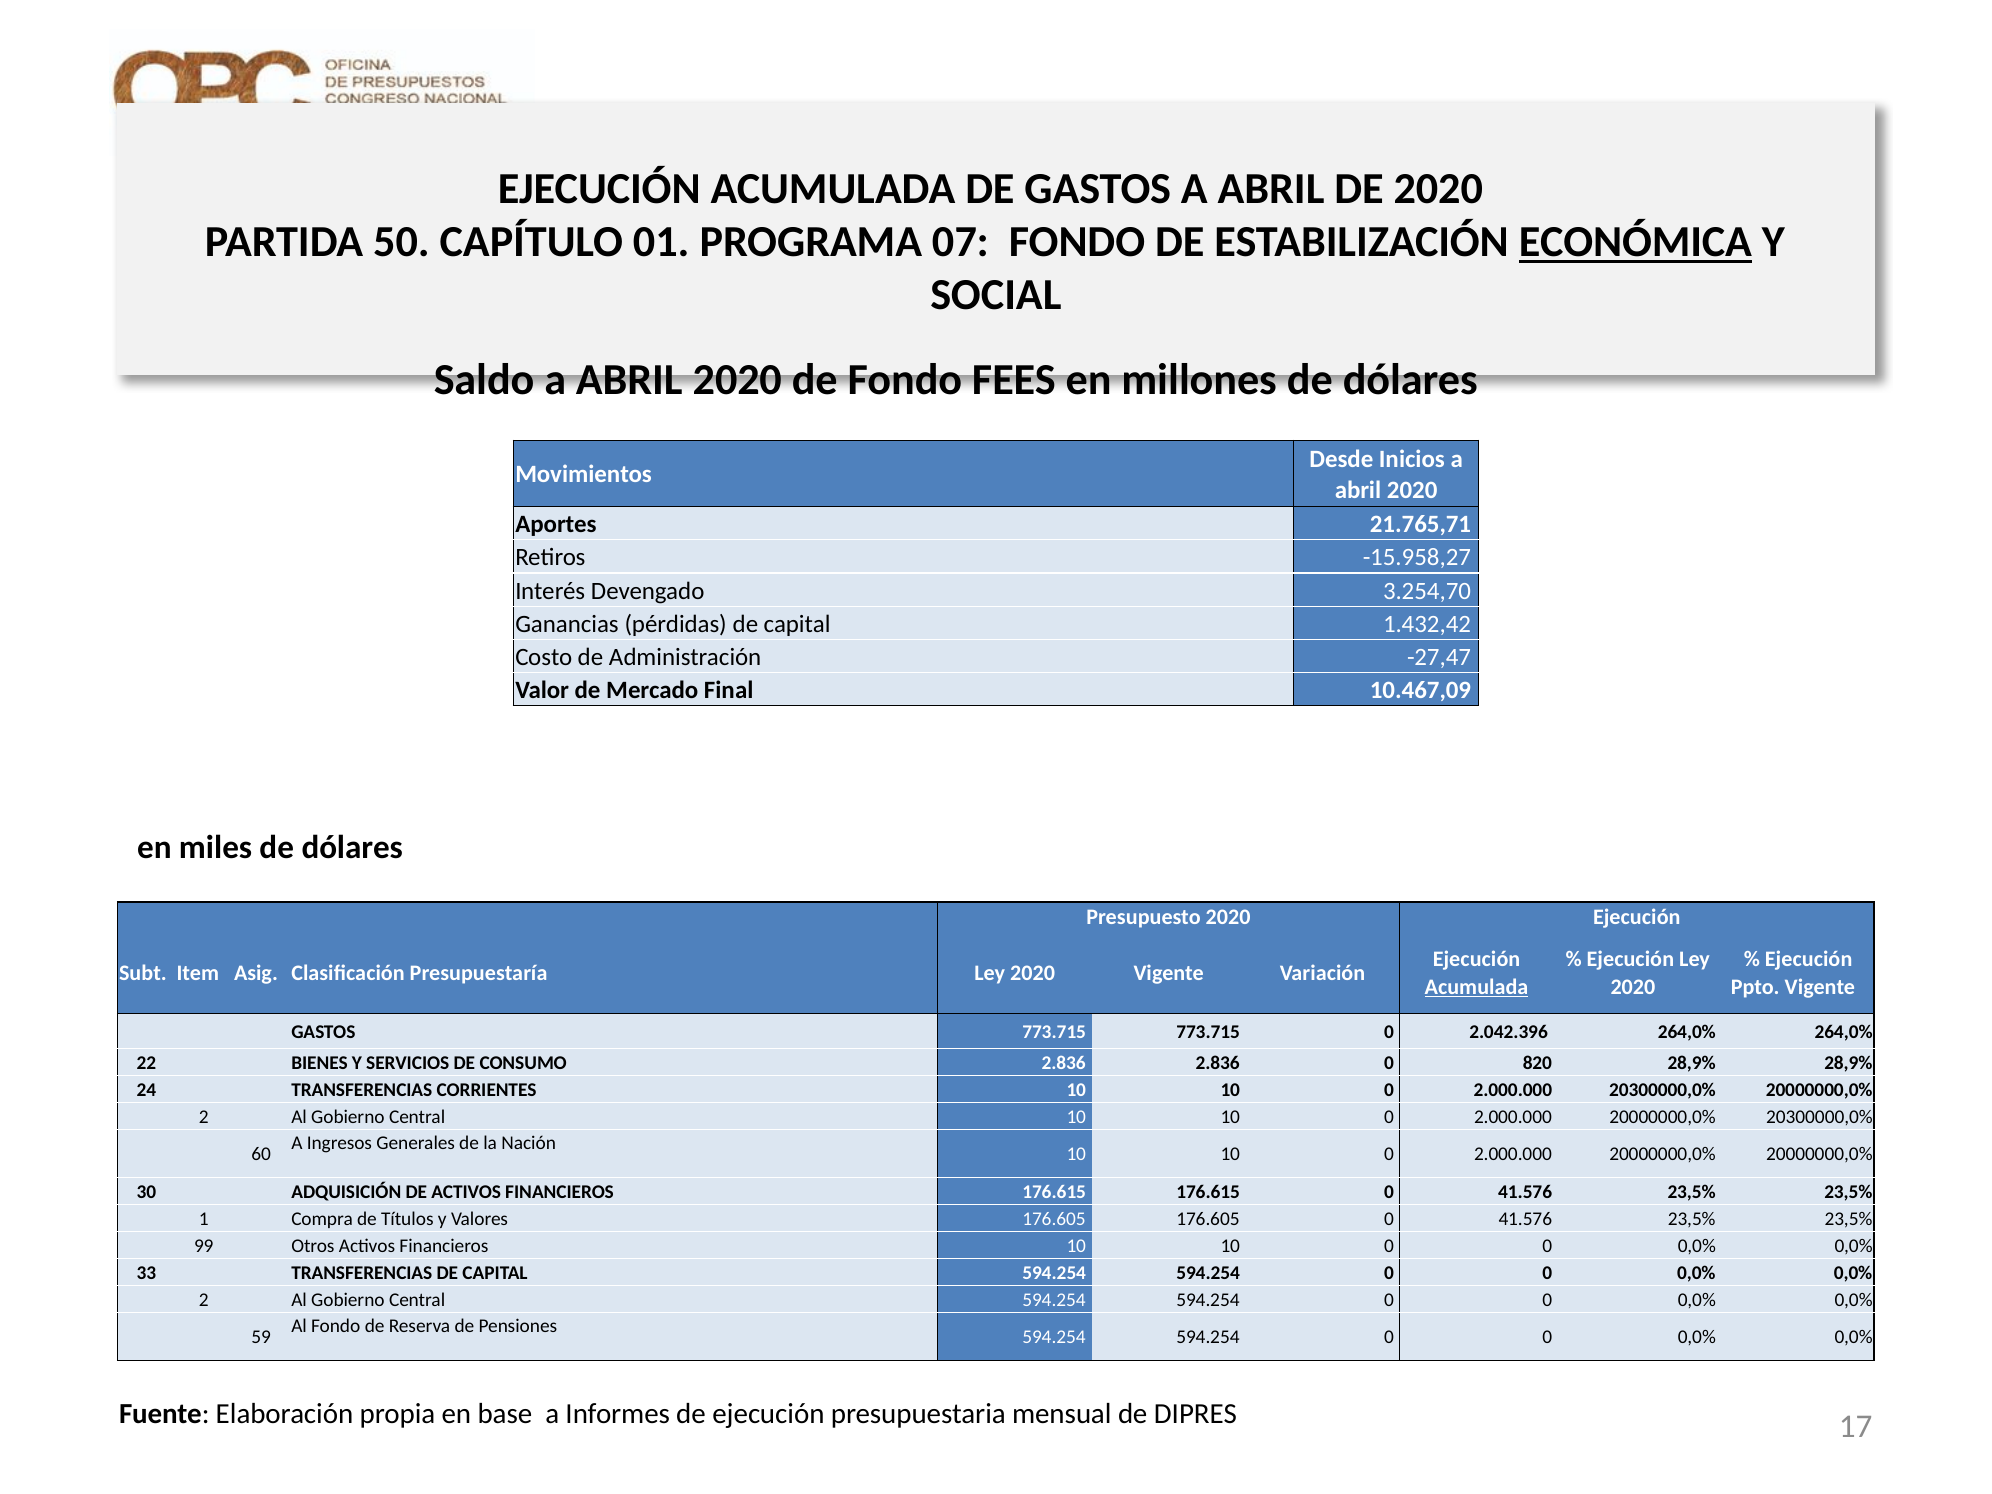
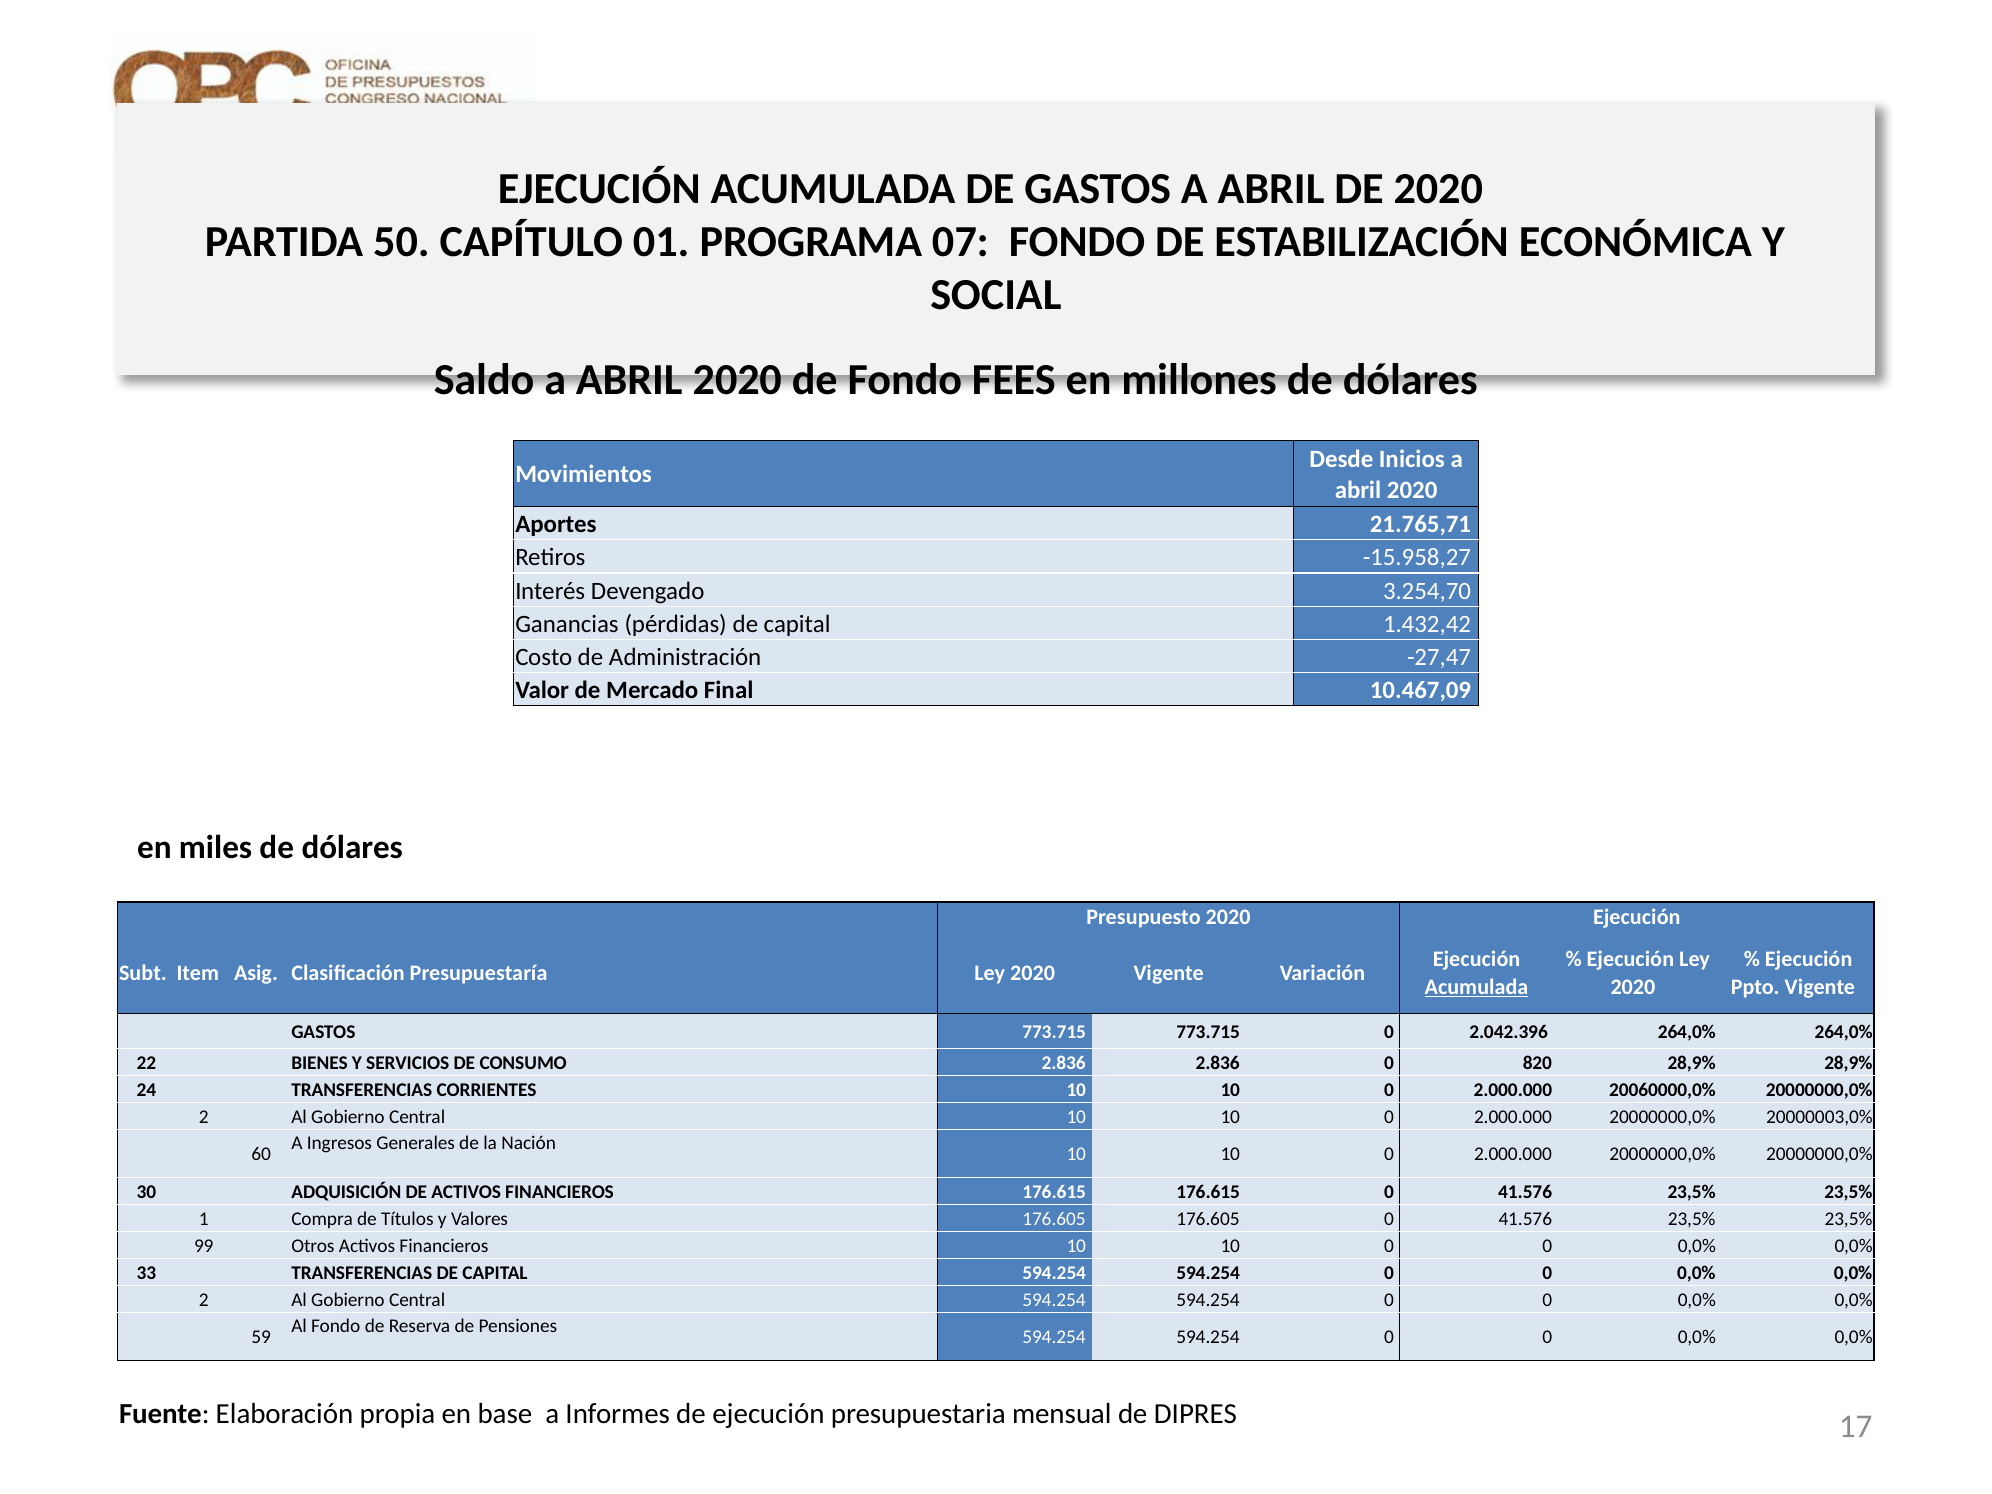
ECONÓMICA underline: present -> none (1635, 242)
2.000.000 20300000,0%: 20300000,0% -> 20060000,0% (1662, 1090)
20000000,0% 20300000,0%: 20300000,0% -> 20000003,0% (1819, 1117)
